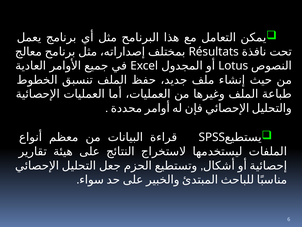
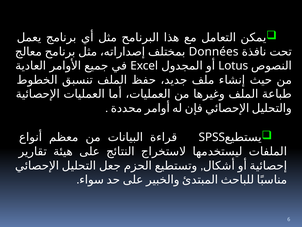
Résultats: Résultats -> Données (214, 52)
